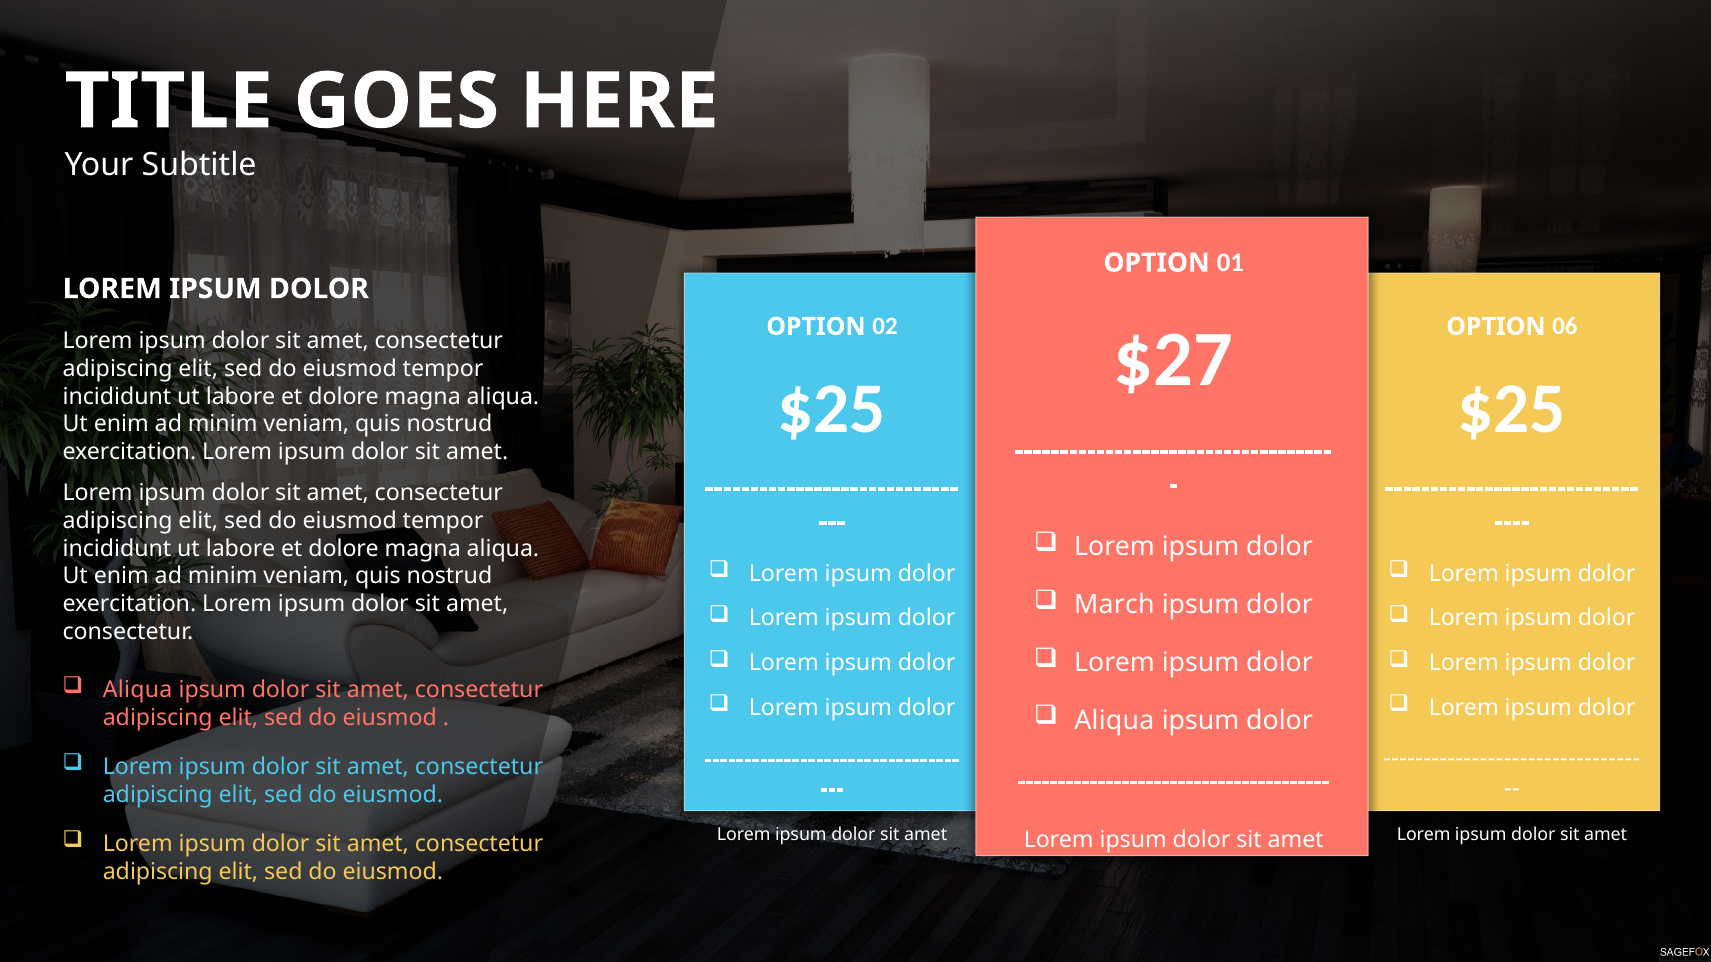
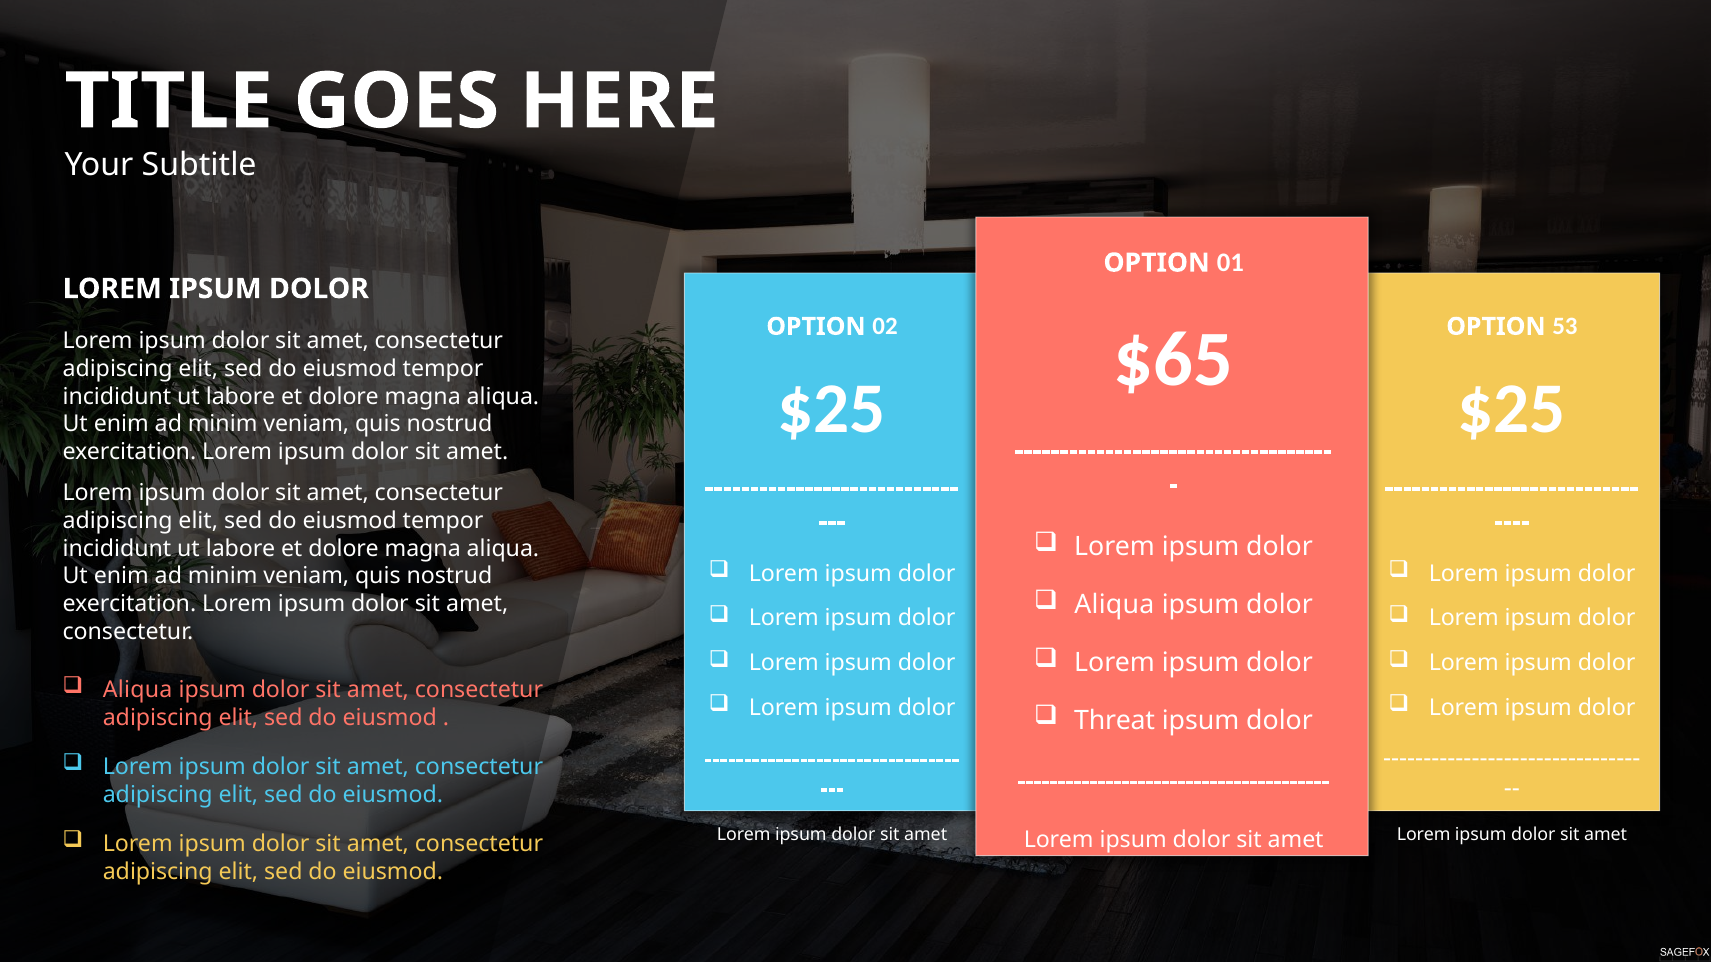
06: 06 -> 53 (1565, 327)
$27: $27 -> $65 (1173, 360)
March: March -> Aliqua (1114, 605)
Aliqua: Aliqua -> Threat (1115, 721)
